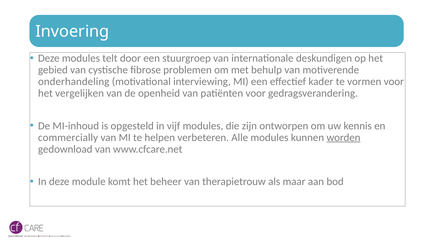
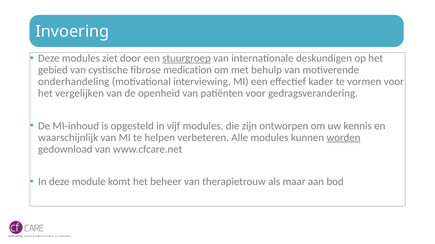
telt: telt -> ziet (110, 58)
stuurgroep underline: none -> present (187, 58)
problemen: problemen -> medication (188, 70)
commercially: commercially -> waarschijnlijk (68, 138)
